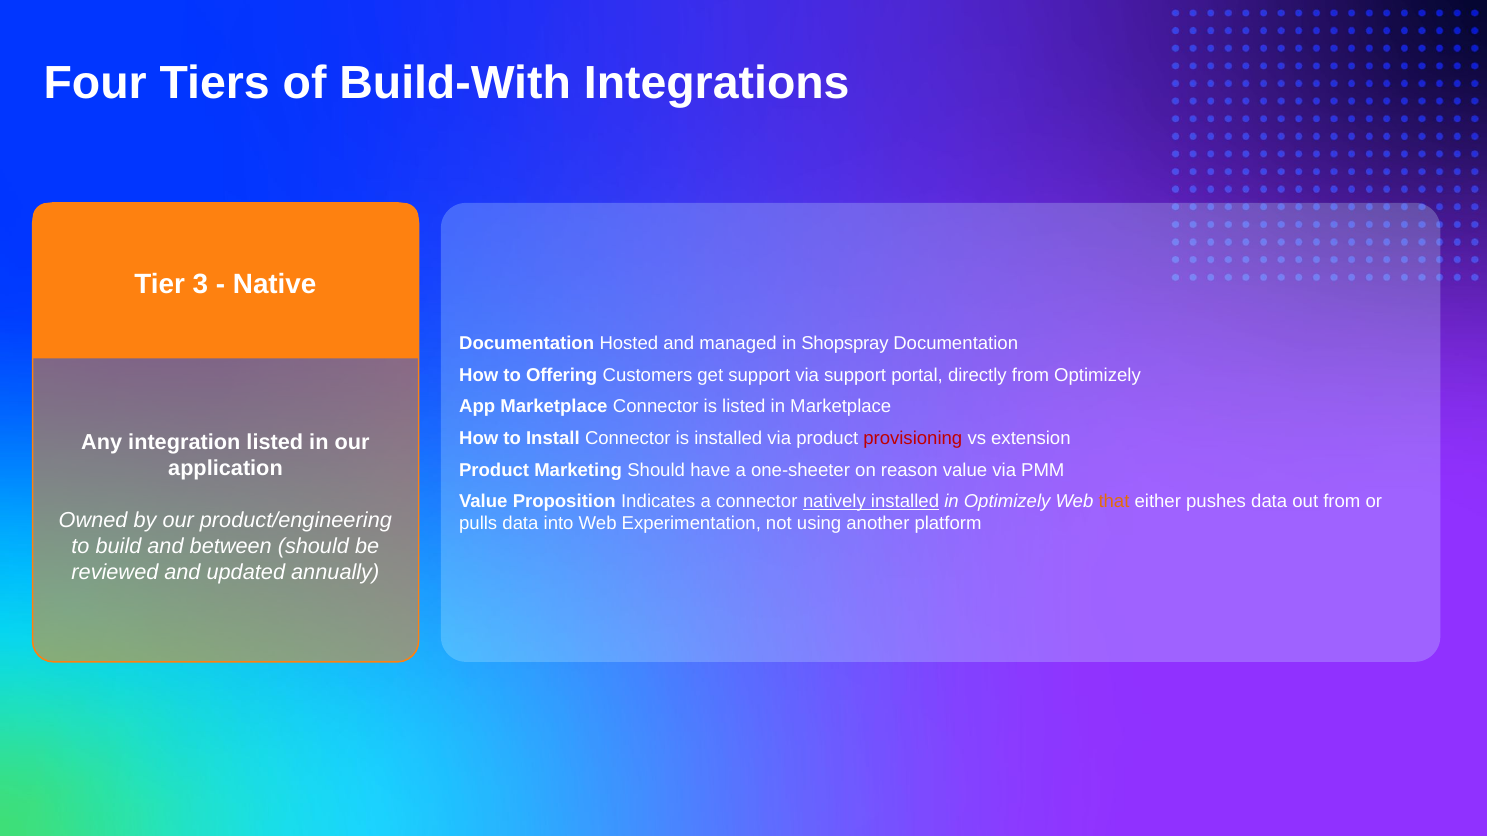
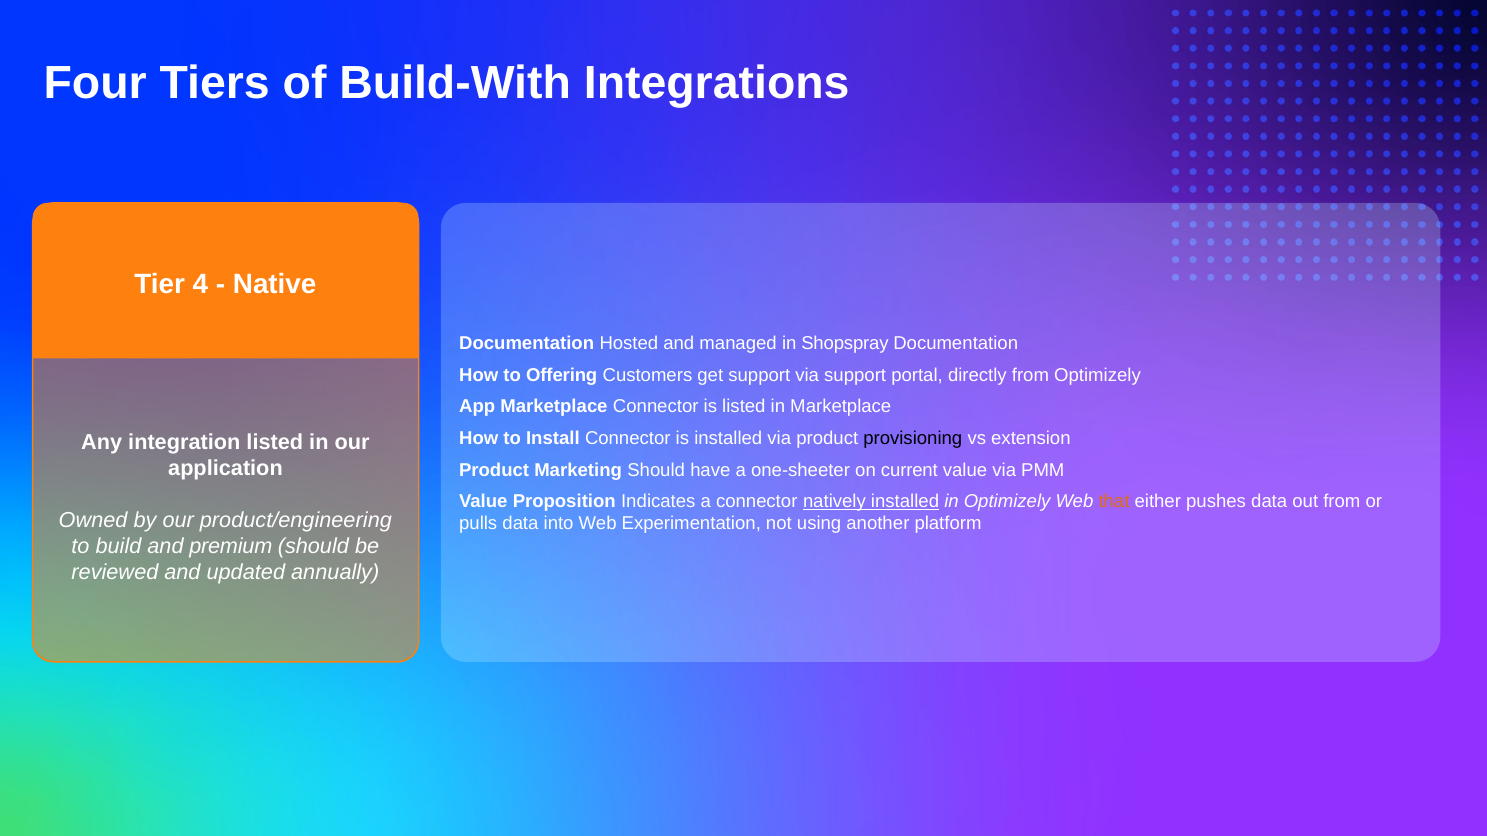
3: 3 -> 4 (200, 285)
provisioning colour: red -> black (913, 439)
reason: reason -> current (909, 470)
between: between -> premium (231, 547)
